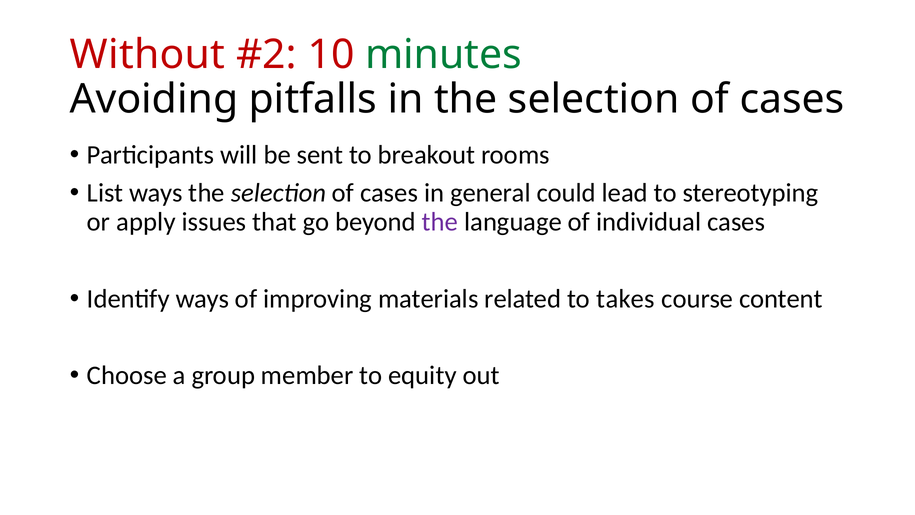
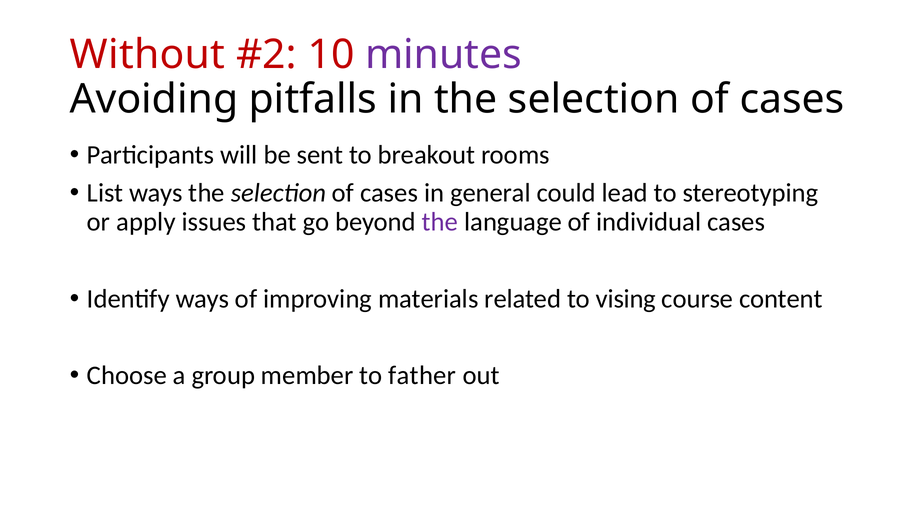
minutes colour: green -> purple (443, 55)
takes: takes -> vising (626, 299)
equity: equity -> father (422, 375)
